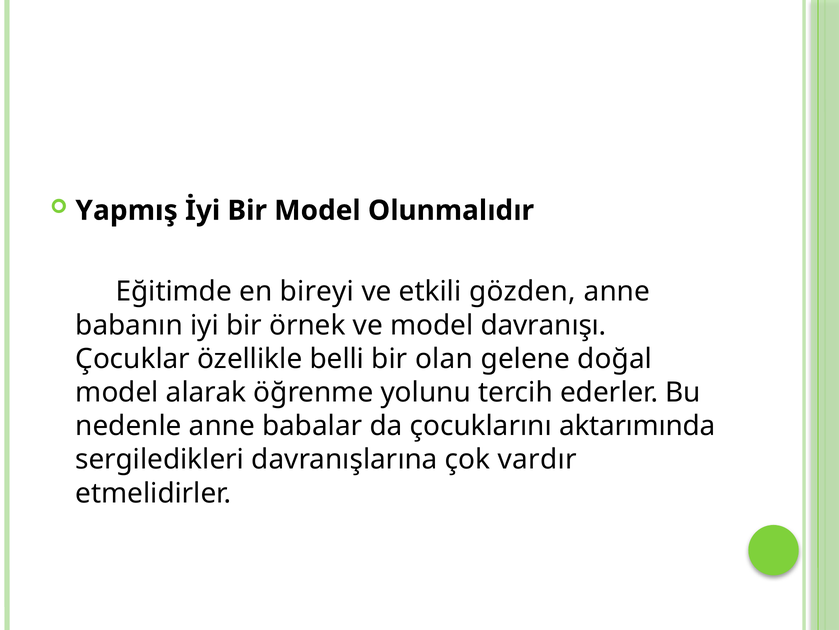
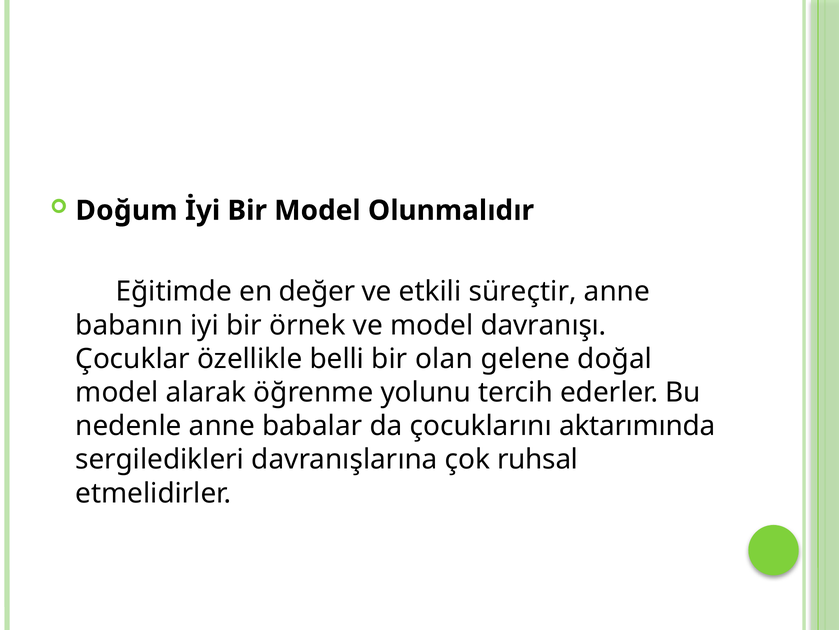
Yapmış: Yapmış -> Doğum (126, 210)
bireyi: bireyi -> değer (317, 291)
gözden: gözden -> süreçtir (523, 291)
vardır: vardır -> ruhsal (538, 459)
